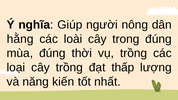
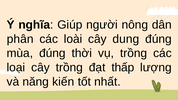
hằng: hằng -> phân (20, 39)
trong: trong -> dung (126, 39)
